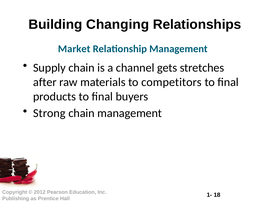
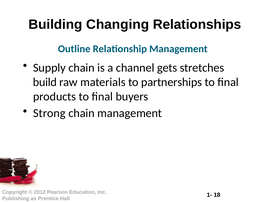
Market: Market -> Outline (74, 49)
after: after -> build (45, 82)
competitors: competitors -> partnerships (172, 82)
